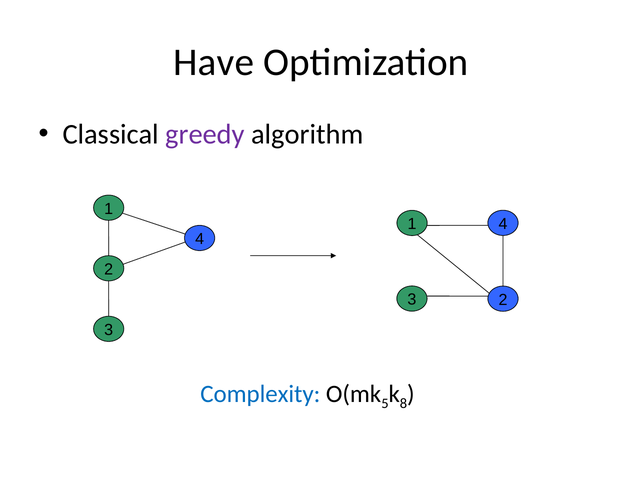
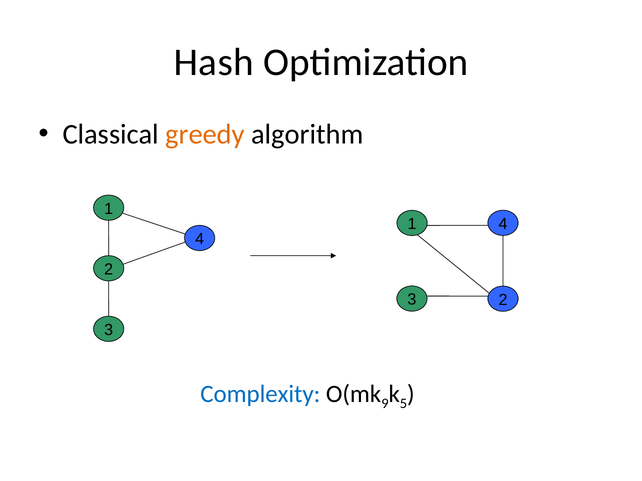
Have: Have -> Hash (214, 62)
greedy colour: purple -> orange (205, 135)
5: 5 -> 9 (385, 404)
8: 8 -> 5 (403, 404)
